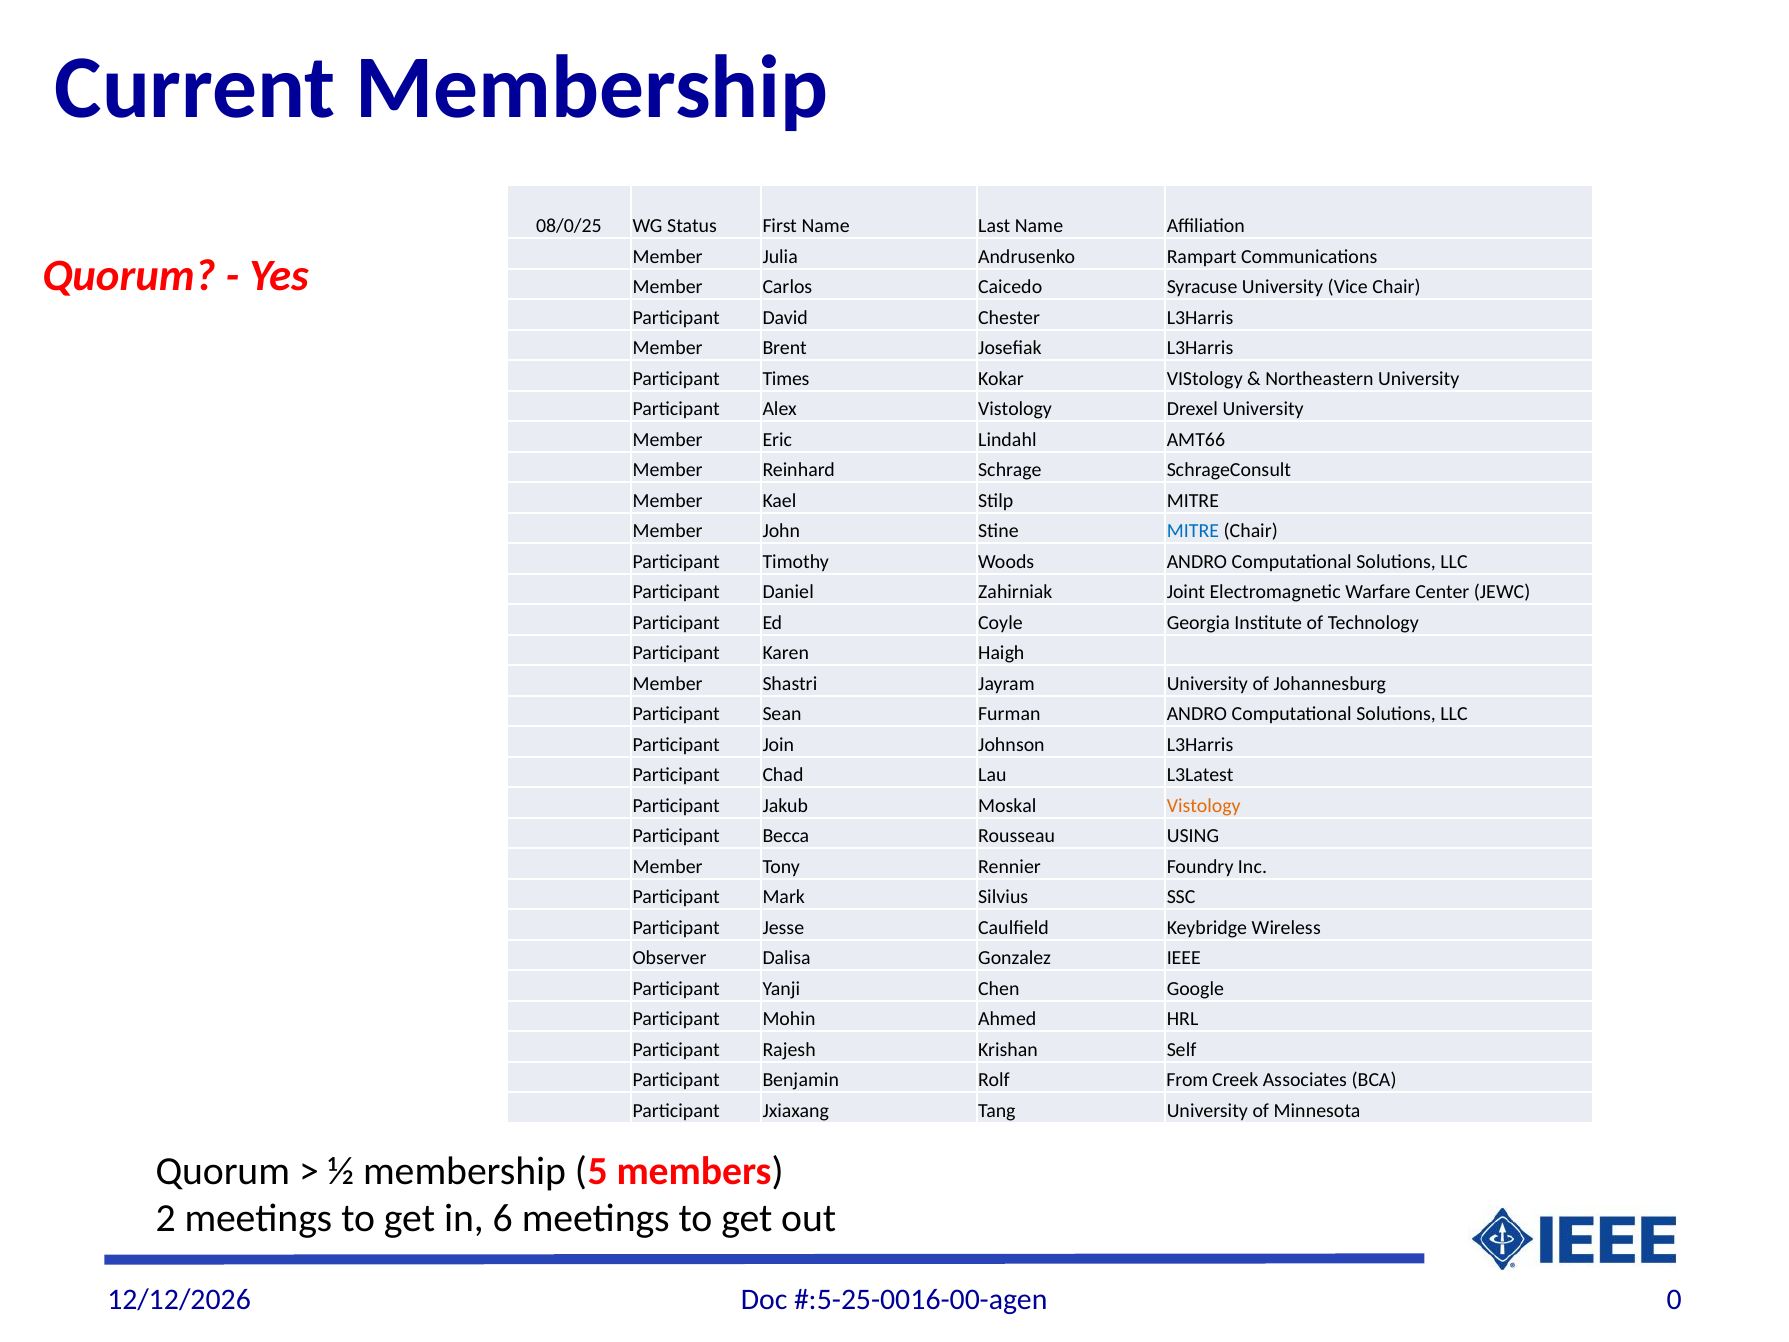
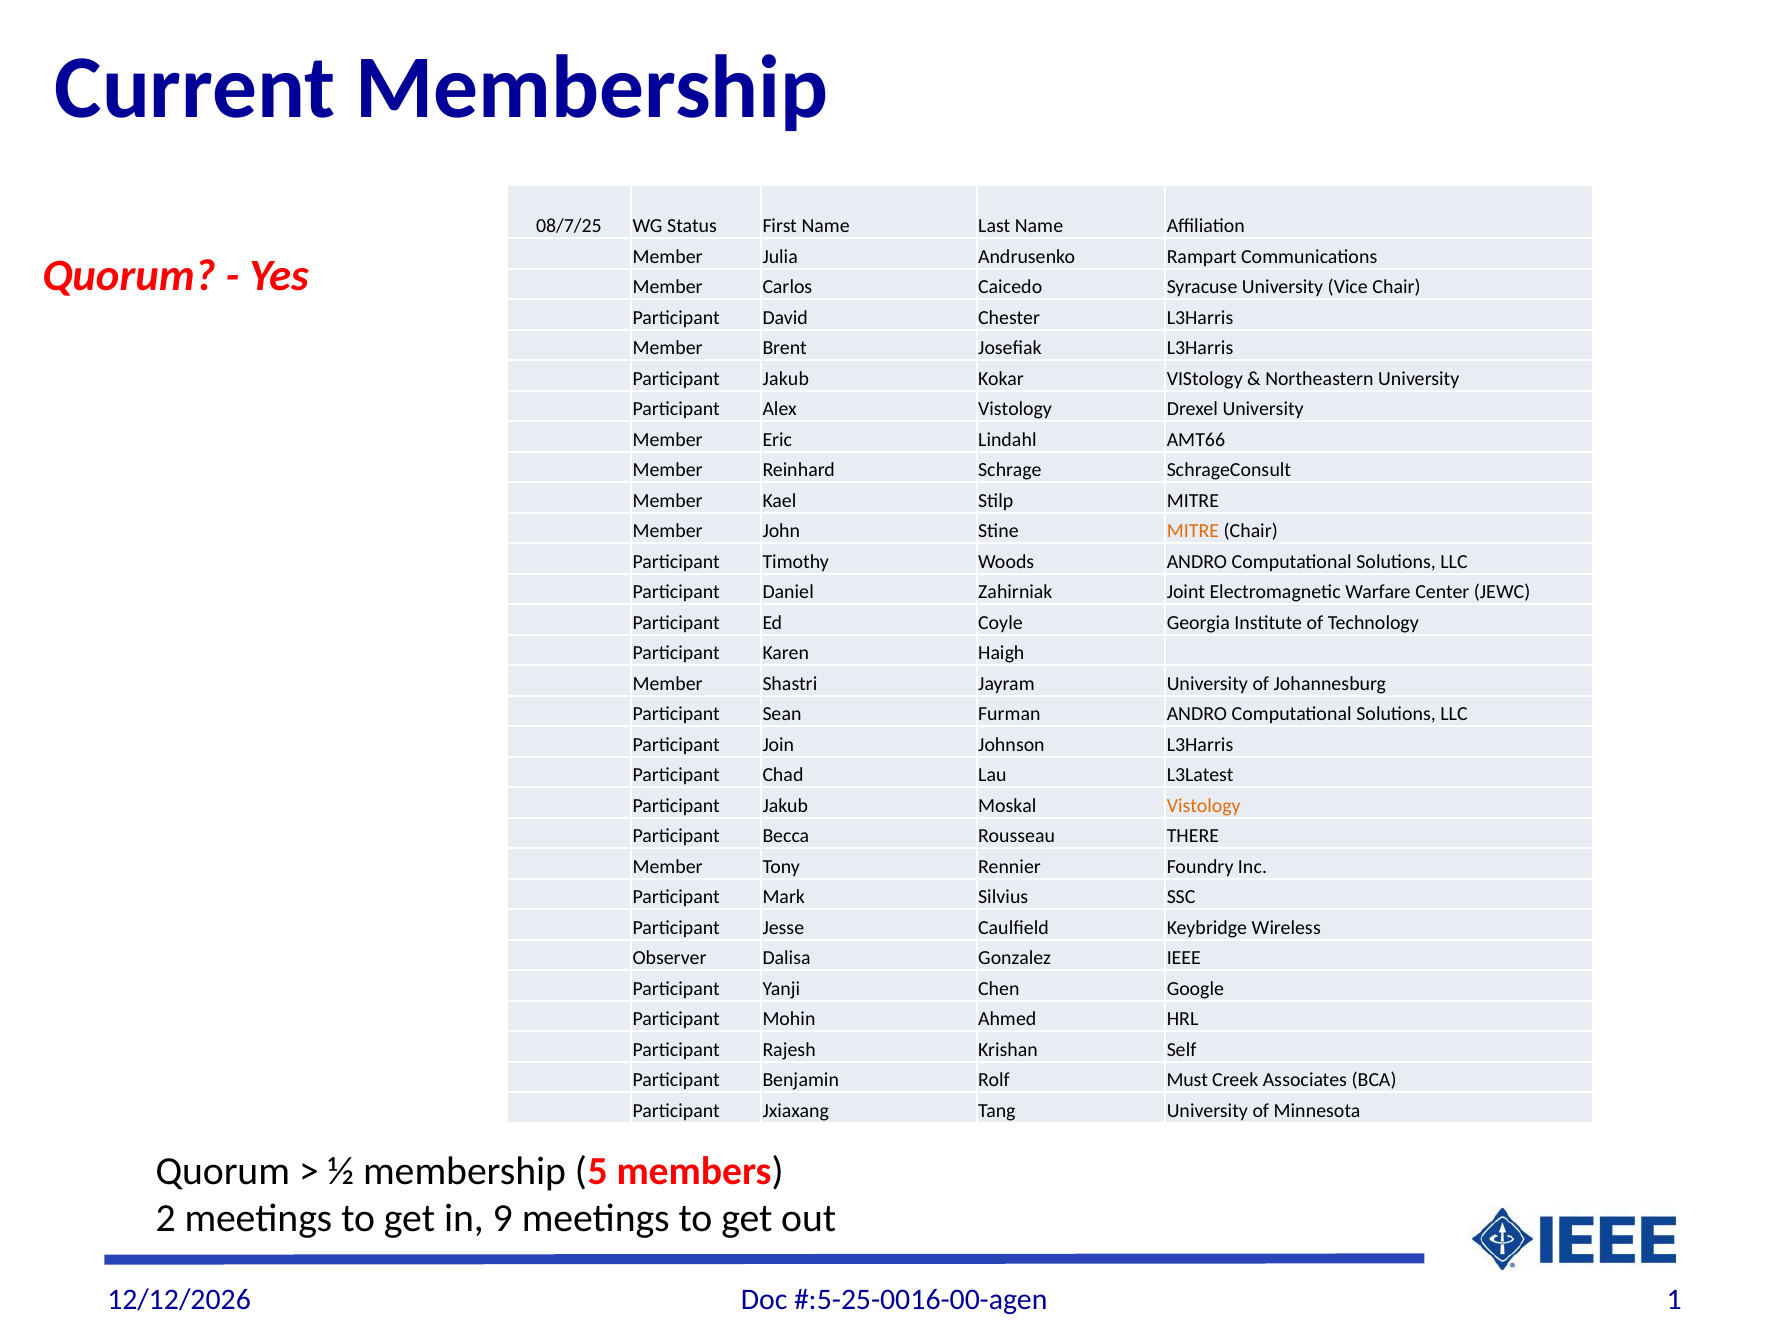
08/0/25: 08/0/25 -> 08/7/25 (569, 226)
Times: Times -> Jakub (786, 379)
MITRE colour: blue -> orange (1193, 531)
USING: USING -> THERE (1193, 836)
From: From -> Must (1187, 1080)
6: 6 -> 9 (503, 1218)
0: 0 -> 1 (1674, 1299)
